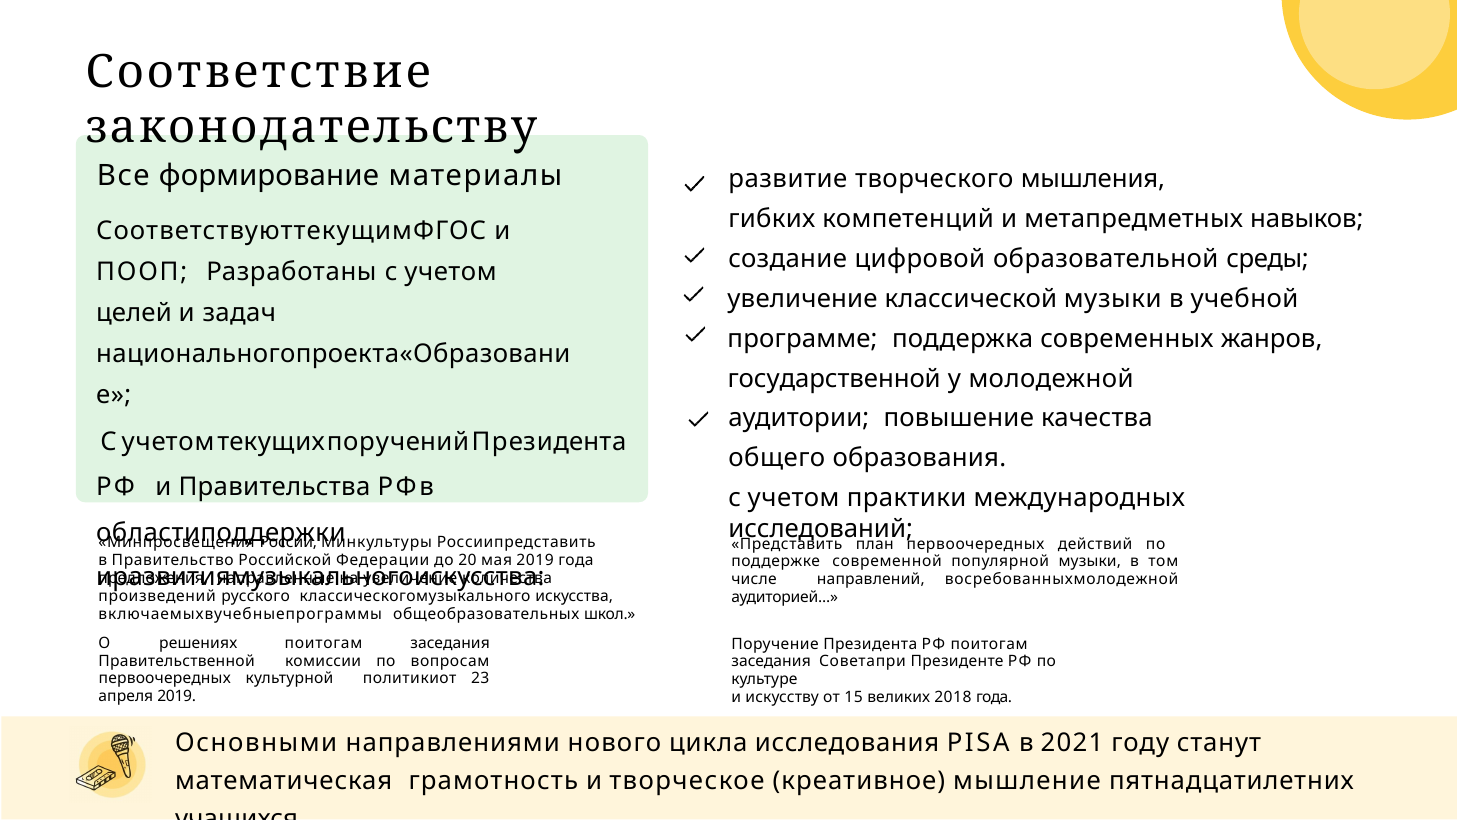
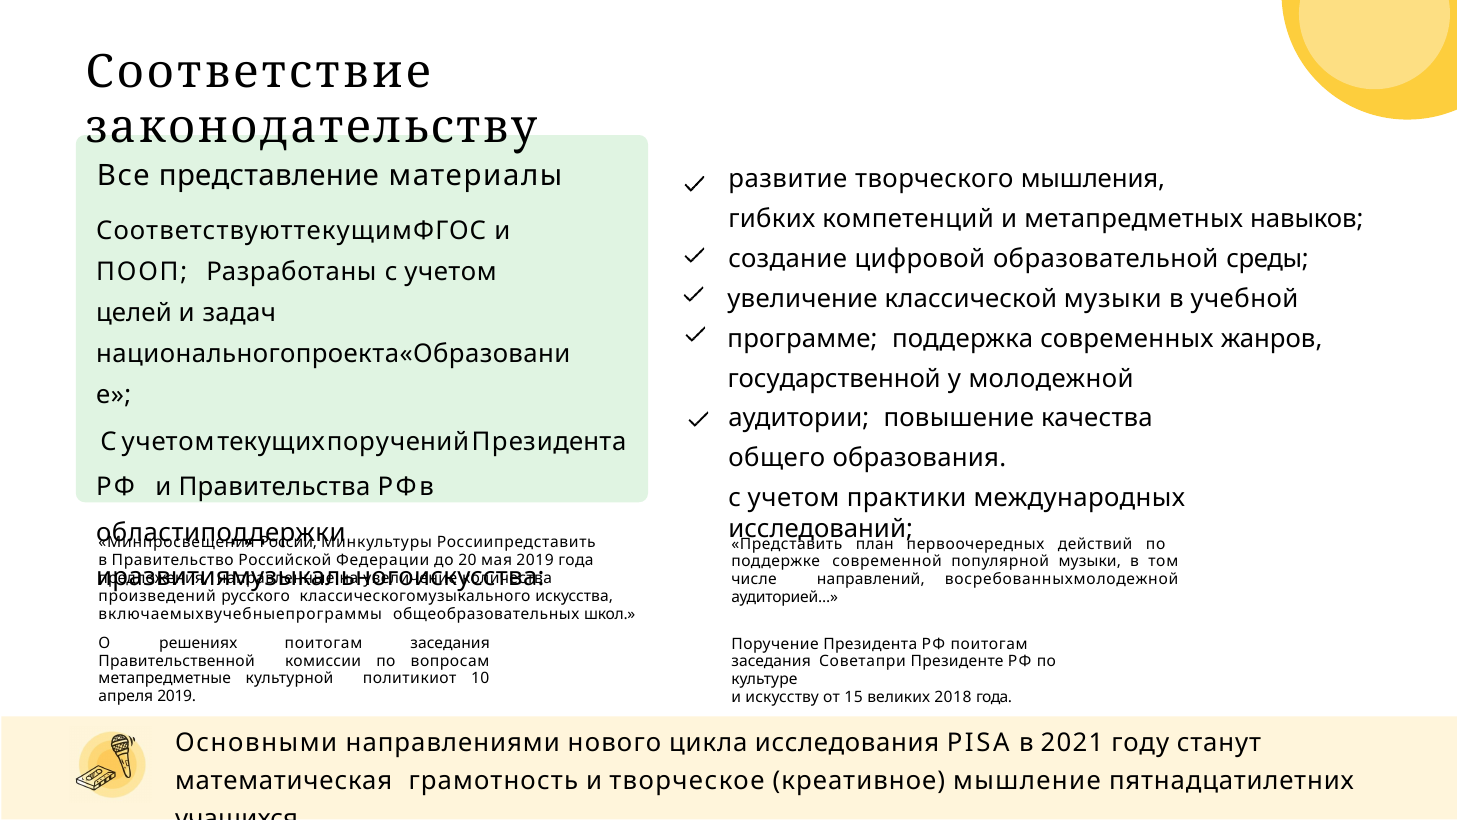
формирование: формирование -> представление (269, 175)
первоочередных: первоочередных -> метапредметные (165, 679)
23: 23 -> 10 (480, 679)
